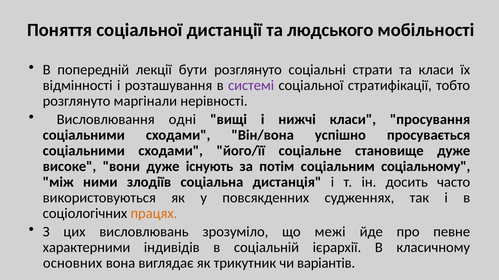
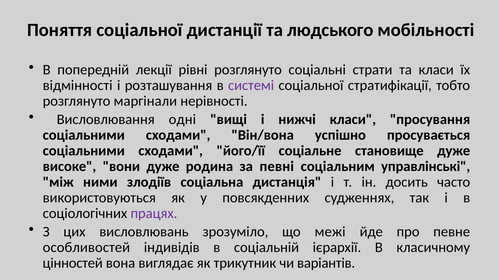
бути: бути -> рівні (193, 70)
існують: існують -> родина (209, 167)
потім: потім -> певні (277, 167)
соціальному: соціальному -> управлінські (426, 167)
працях colour: orange -> purple (154, 214)
характерними: характерними -> особливостей (86, 248)
основних: основних -> цінностей (73, 264)
